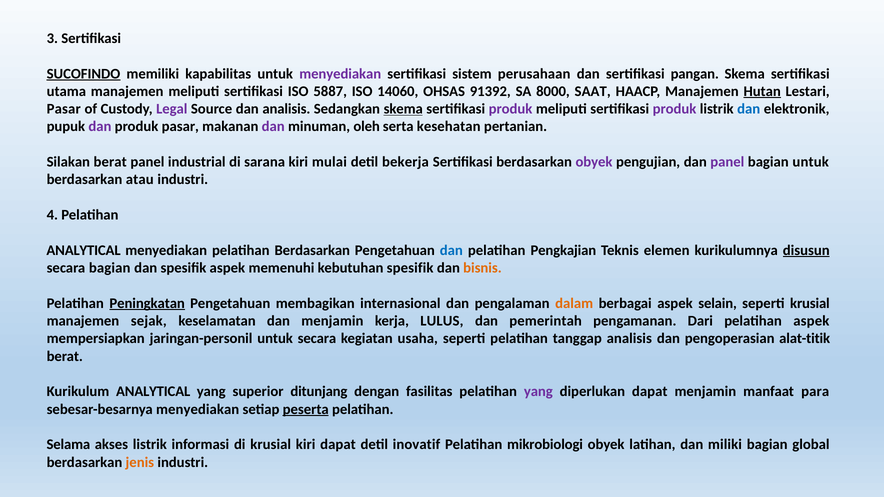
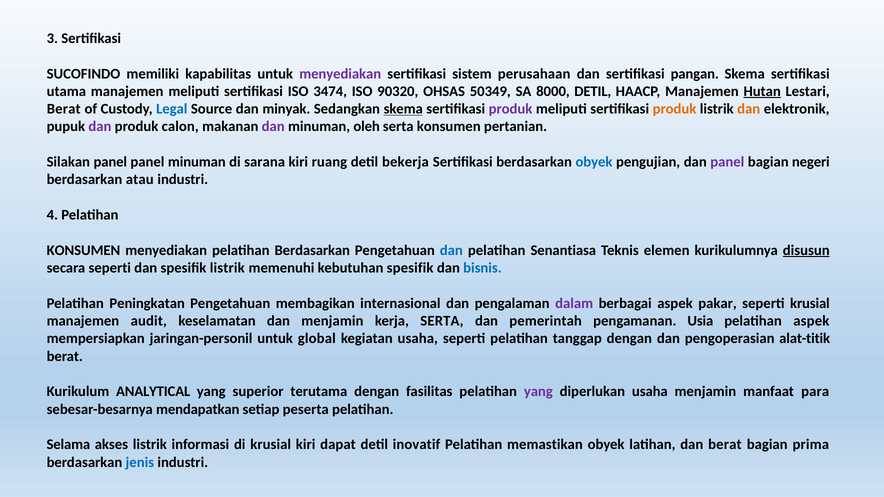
SUCOFINDO underline: present -> none (83, 74)
5887: 5887 -> 3474 (330, 91)
14060: 14060 -> 90320 (398, 91)
91392: 91392 -> 50349 (490, 91)
8000 SAAT: SAAT -> DETIL (593, 91)
Pasar: Pasar -> Berat (64, 109)
Legal colour: purple -> blue (172, 109)
dan analisis: analisis -> minyak (286, 109)
produk colour: purple -> orange (674, 109)
dan colour: blue -> orange (749, 109)
produk pasar: pasar -> calon (180, 127)
serta kesehatan: kesehatan -> konsumen (449, 127)
Silakan berat: berat -> panel (110, 162)
panel industrial: industrial -> minuman (197, 162)
mulai: mulai -> ruang (329, 162)
obyek colour: purple -> blue (594, 162)
bagian untuk: untuk -> negeri (811, 162)
ANALYTICAL: ANALYTICAL -> KONSUMEN (83, 250)
Pengkajian: Pengkajian -> Senantiasa (563, 250)
secara bagian: bagian -> seperti (110, 268)
spesifik aspek: aspek -> listrik (227, 268)
bisnis colour: orange -> blue (482, 268)
Peningkatan underline: present -> none (147, 303)
dalam colour: orange -> purple (574, 303)
selain: selain -> pakar (717, 303)
sejak: sejak -> audit (149, 321)
kerja LULUS: LULUS -> SERTA (442, 321)
Dari: Dari -> Usia (700, 321)
untuk secara: secara -> global (317, 339)
tanggap analisis: analisis -> dengan (629, 339)
ditunjang: ditunjang -> terutama (319, 392)
diperlukan dapat: dapat -> usaha (650, 392)
sebesar-besarnya menyediakan: menyediakan -> mendapatkan (198, 409)
peserta underline: present -> none (306, 409)
mikrobiologi: mikrobiologi -> memastikan (545, 445)
dan miliki: miliki -> berat (725, 445)
global: global -> prima (811, 445)
jenis colour: orange -> blue (140, 462)
